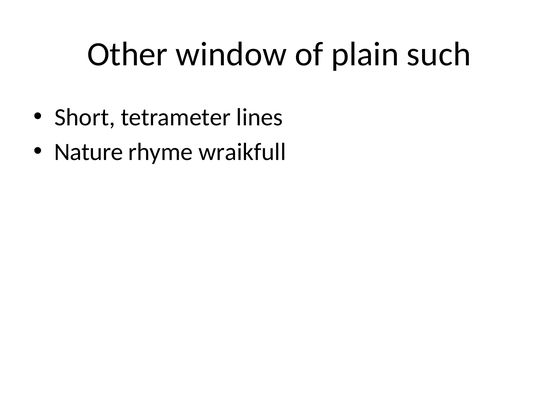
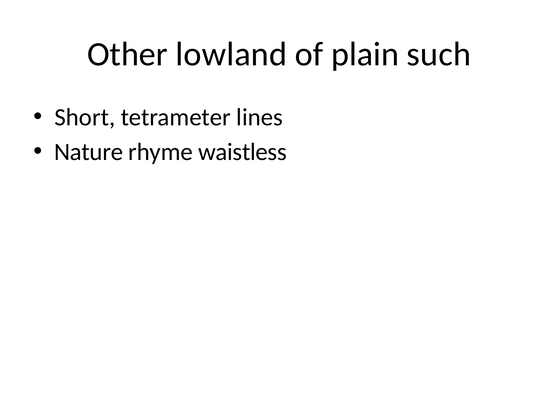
window: window -> lowland (231, 54)
wraikfull: wraikfull -> waistless (242, 152)
